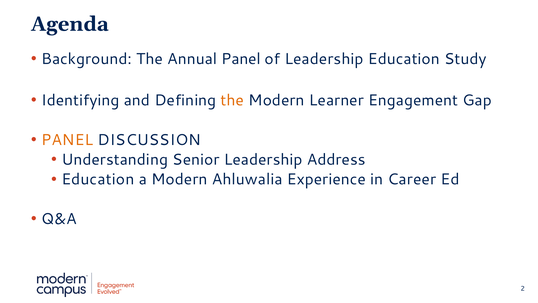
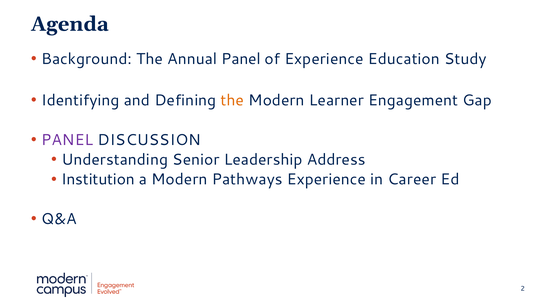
of Leadership: Leadership -> Experience (324, 59)
PANEL colour: orange -> purple (67, 140)
Education: Education -> Institution (98, 179)
Ahluwalia: Ahluwalia -> Pathways (247, 179)
